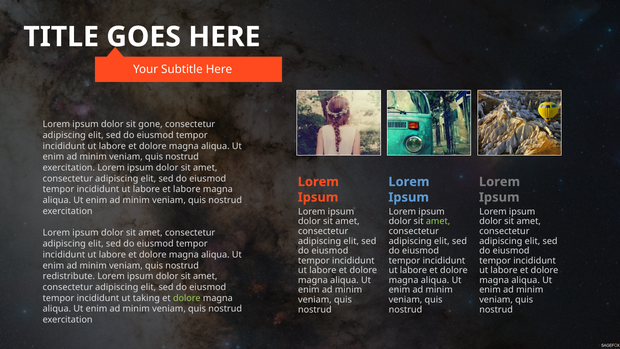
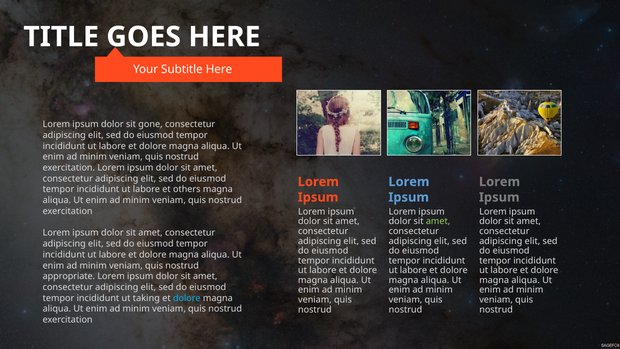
et labore: labore -> others (187, 189)
redistribute: redistribute -> appropriate (69, 276)
dolore colour: light green -> light blue (187, 298)
